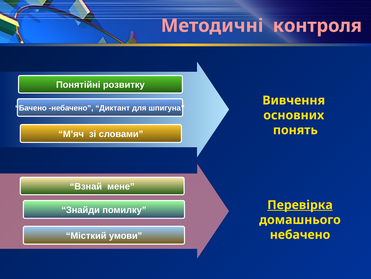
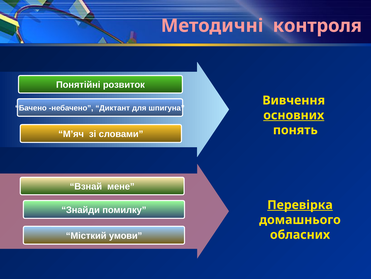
розвитку: розвитку -> розвиток (124, 85)
основних underline: none -> present (294, 115)
небачено: небачено -> обласних (300, 234)
